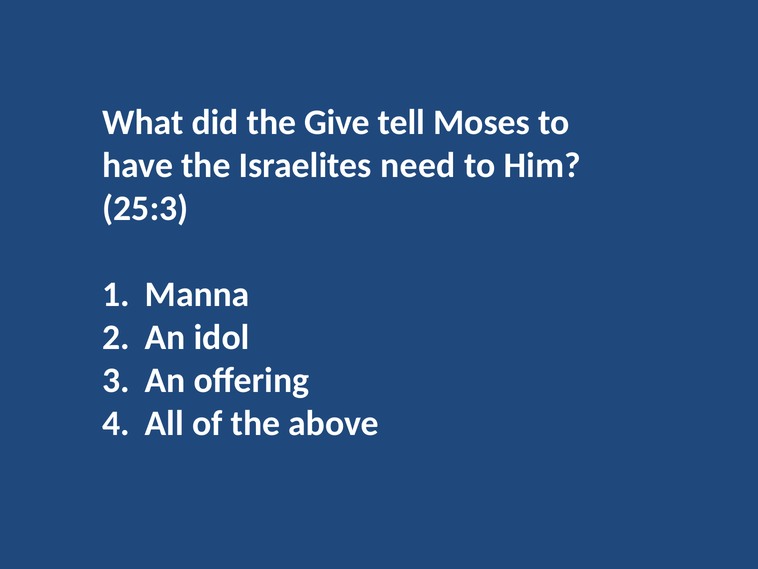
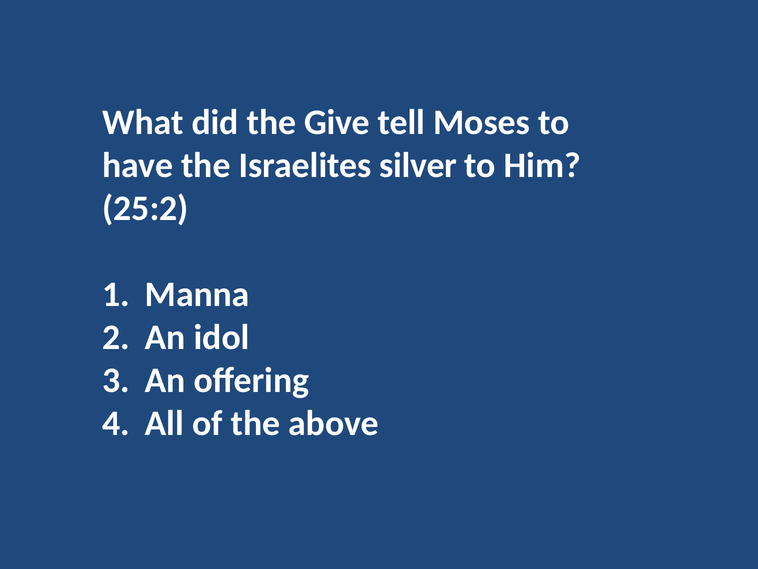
need: need -> silver (418, 165)
25:3: 25:3 -> 25:2 (145, 208)
